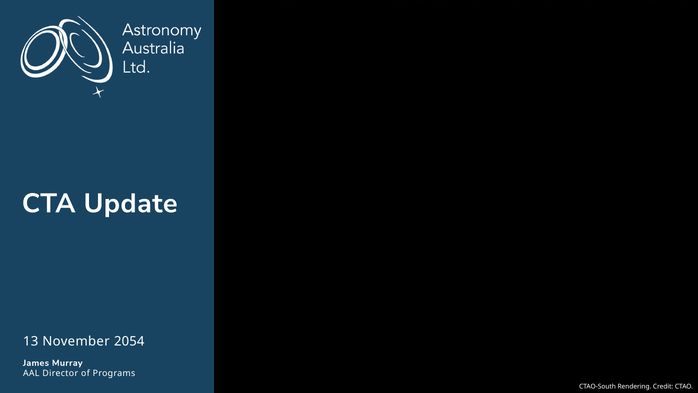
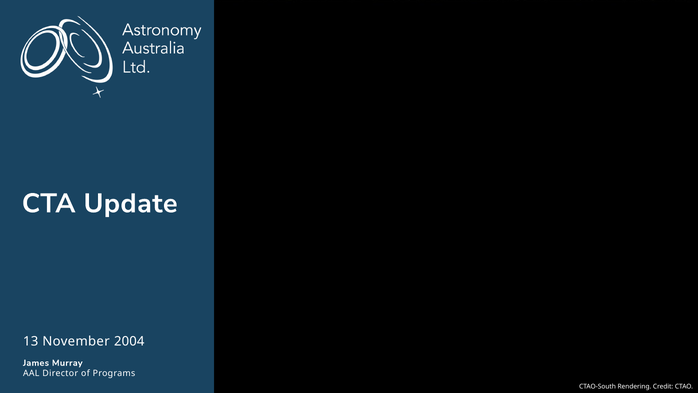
2054: 2054 -> 2004 (129, 341)
